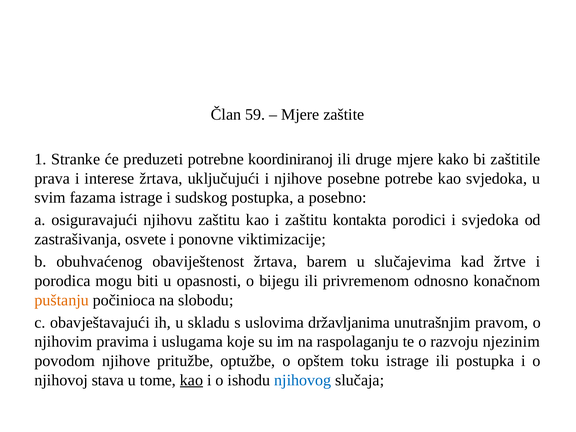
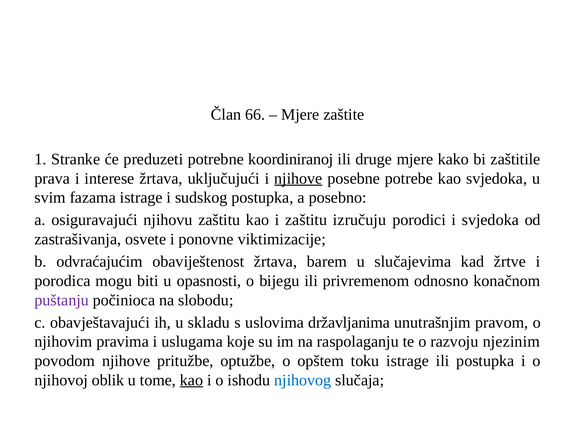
59: 59 -> 66 (255, 114)
njihove underline: none -> present (298, 178)
kontakta: kontakta -> izručuju (360, 220)
obuhvaćenog: obuhvaćenog -> odvraćajućim (100, 262)
puštanju colour: orange -> purple (62, 300)
stava: stava -> oblik (108, 380)
